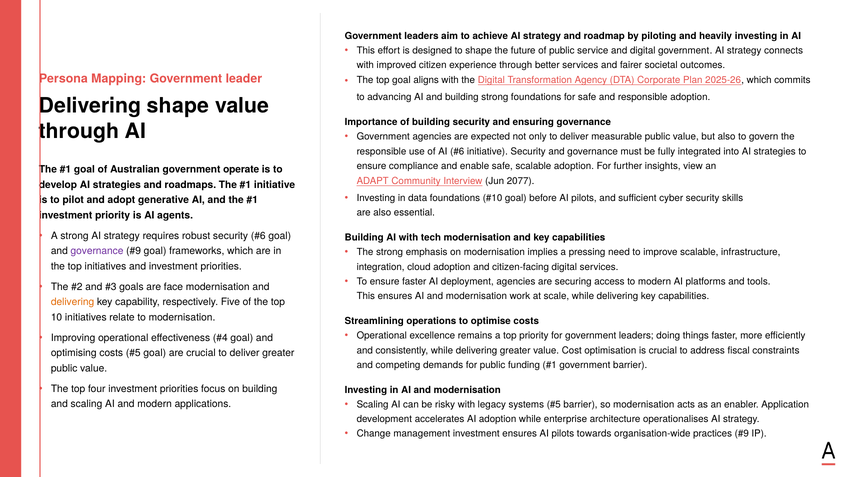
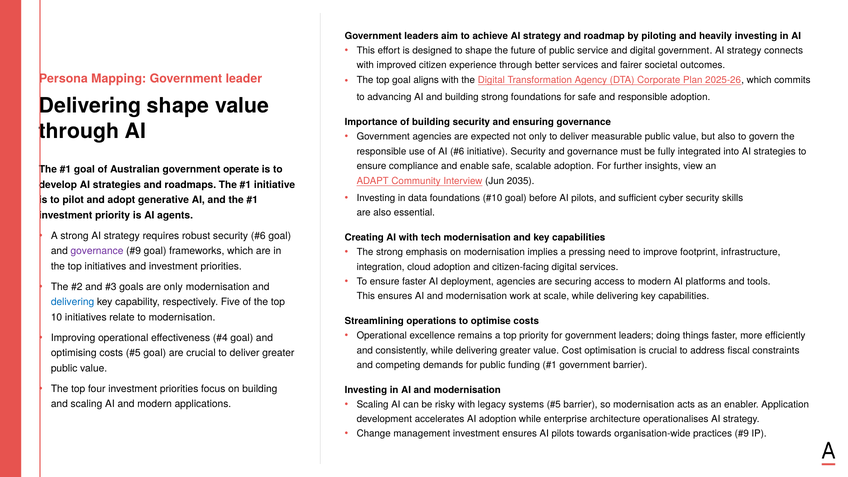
2077: 2077 -> 2035 (521, 181)
Building: Building -> Creating (364, 238)
improve scalable: scalable -> footprint (699, 252)
are face: face -> only (173, 287)
delivering colour: orange -> blue (73, 302)
